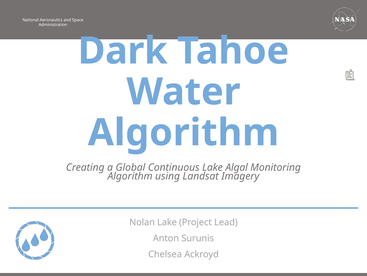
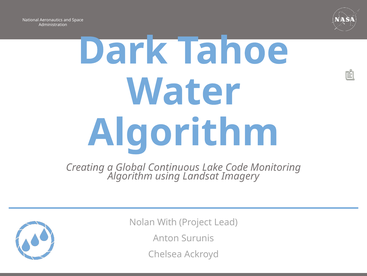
Algal: Algal -> Code (237, 167)
Nolan Lake: Lake -> With (167, 222)
